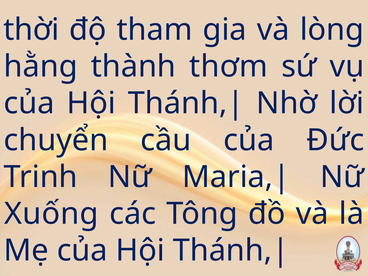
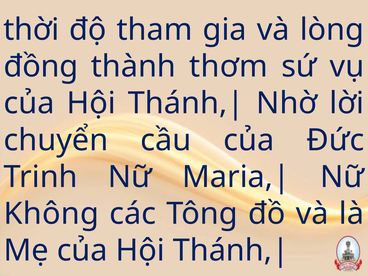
hằng: hằng -> đồng (41, 67)
Xuống: Xuống -> Không (51, 214)
